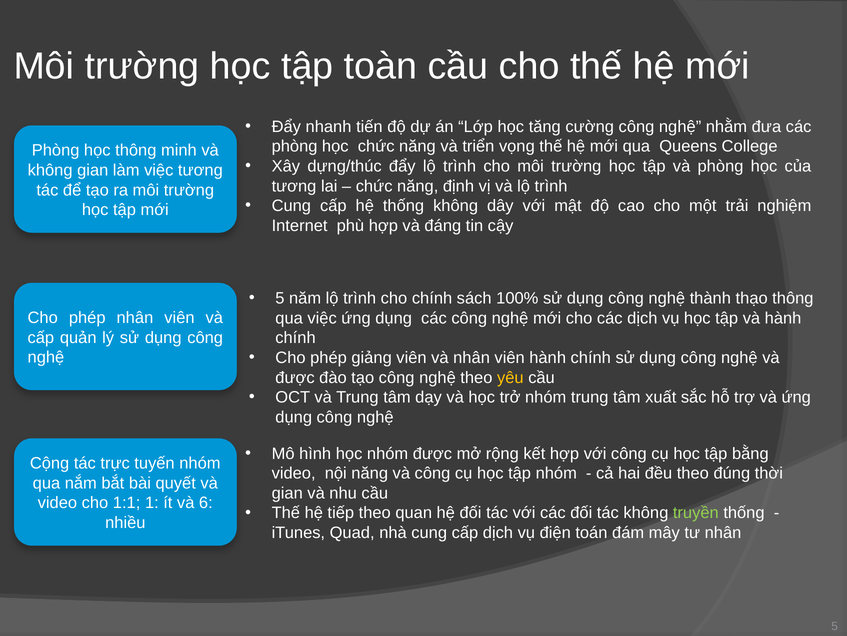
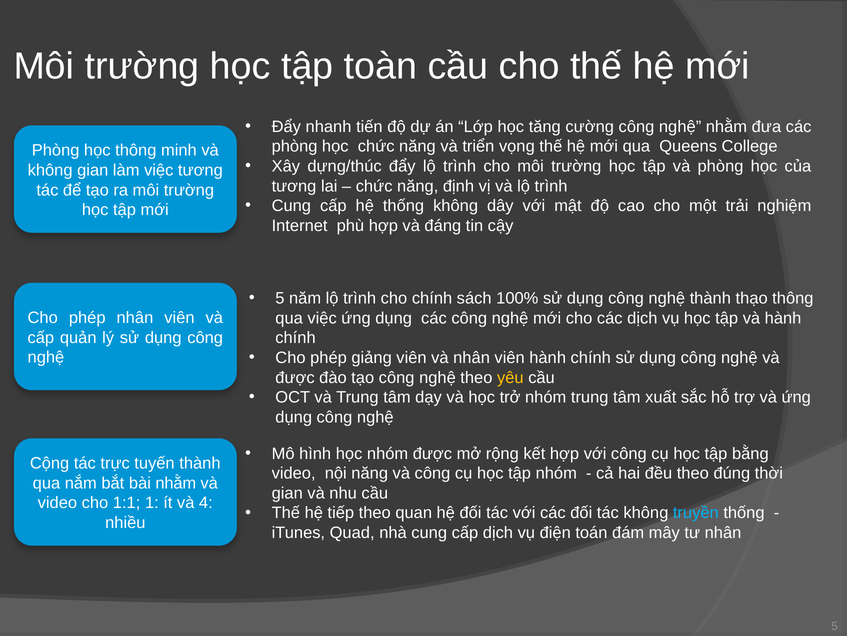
tuyến nhóm: nhóm -> thành (200, 463)
bài quyết: quyết -> nhằm (176, 483)
6: 6 -> 4 (206, 502)
truyền colour: light green -> light blue (696, 512)
